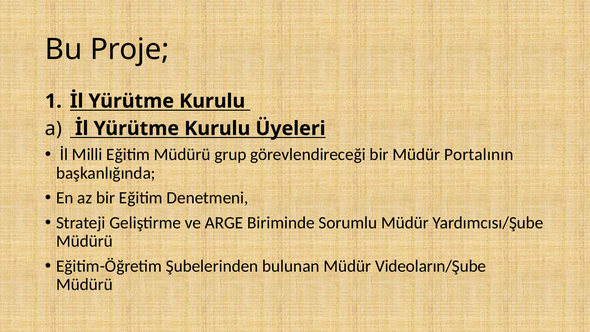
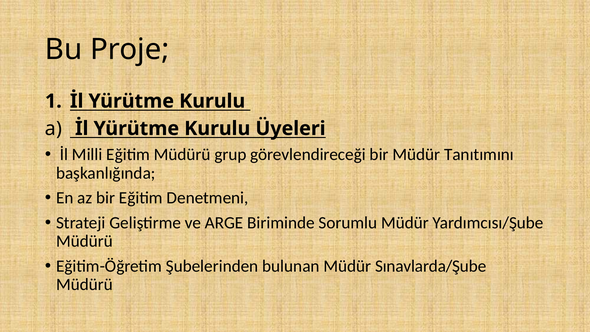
Portalının: Portalının -> Tanıtımını (479, 155)
Videoların/Şube: Videoların/Şube -> Sınavlarda/Şube (431, 266)
